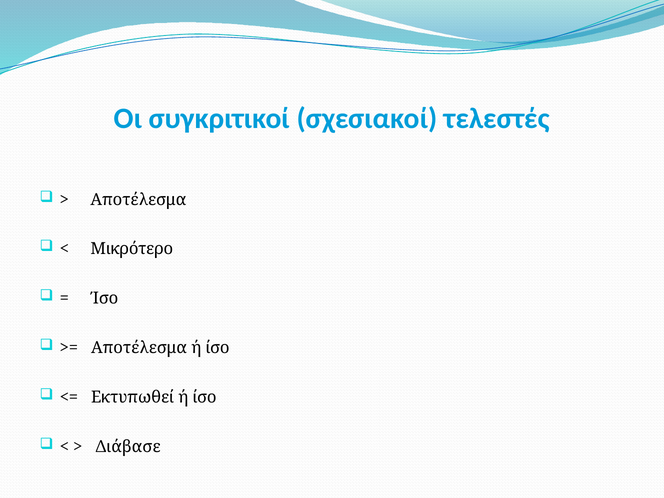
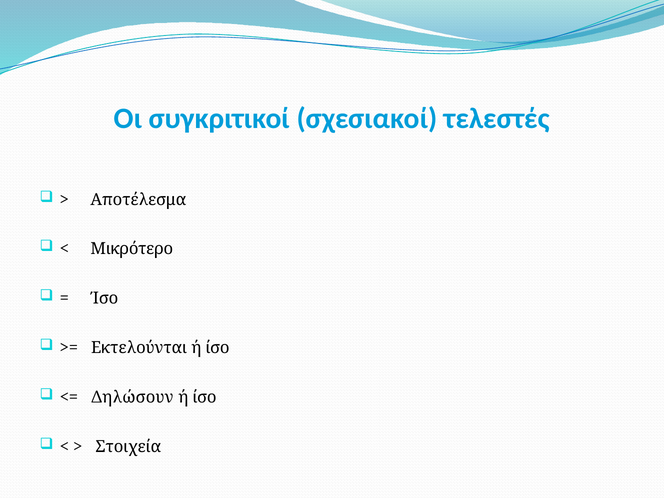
Αποτέλεσμα: Αποτέλεσμα -> Εκτελούνται (139, 348)
Εκτυπωθεί: Εκτυπωθεί -> Δηλώσουν (132, 397)
Διάβασε: Διάβασε -> Στοιχεία (128, 447)
